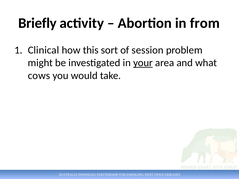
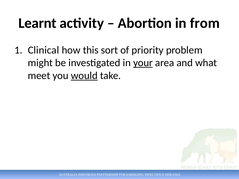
Briefly: Briefly -> Learnt (37, 23)
session: session -> priority (148, 50)
cows: cows -> meet (39, 76)
would underline: none -> present (84, 76)
